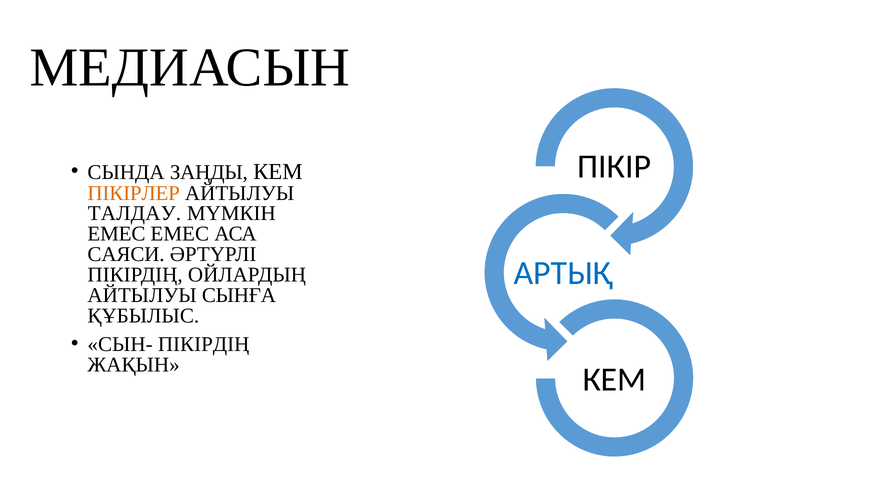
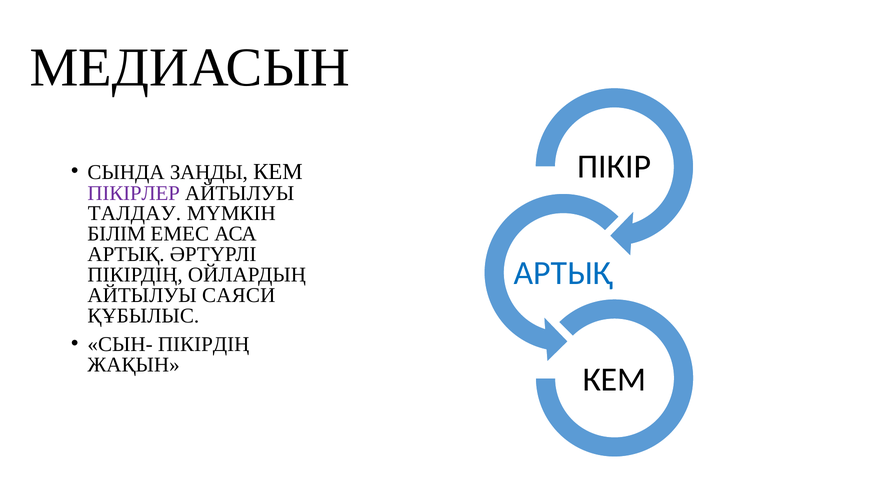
ПІКІРЛЕР colour: orange -> purple (134, 193)
ЕМЕС: ЕМЕС -> БІЛІМ (116, 234)
САЯСИ: САЯСИ -> АРТЫҚ (126, 255)
СЫНҒА: СЫНҒА -> САЯСИ (239, 296)
